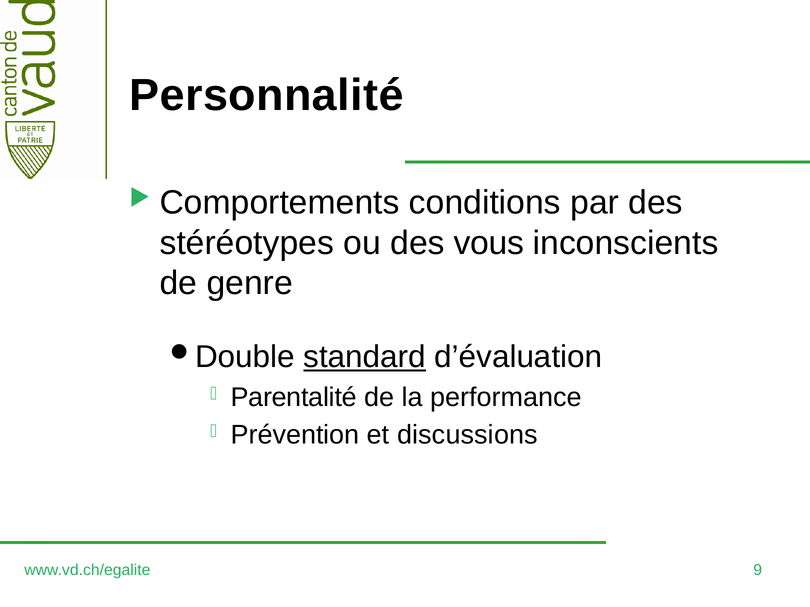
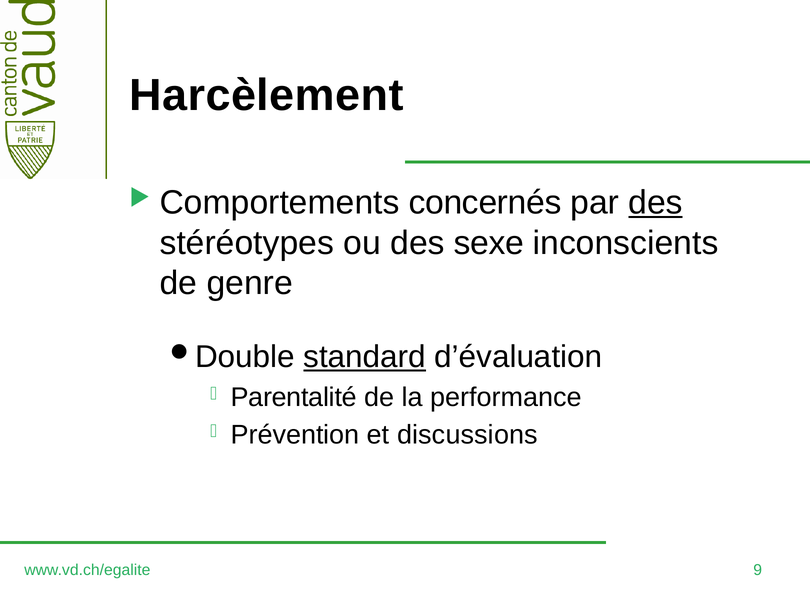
Personnalité: Personnalité -> Harcèlement (266, 96)
conditions: conditions -> concernés (485, 203)
des underline: none -> present (656, 203)
vous: vous -> sexe (489, 243)
